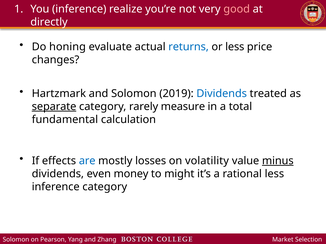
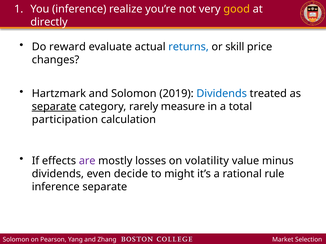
good colour: pink -> yellow (237, 9)
honing: honing -> reward (67, 47)
or less: less -> skill (235, 47)
fundamental: fundamental -> participation (65, 120)
are colour: blue -> purple (87, 161)
minus underline: present -> none (278, 161)
money: money -> decide (131, 174)
rational less: less -> rule (274, 174)
inference category: category -> separate (105, 187)
